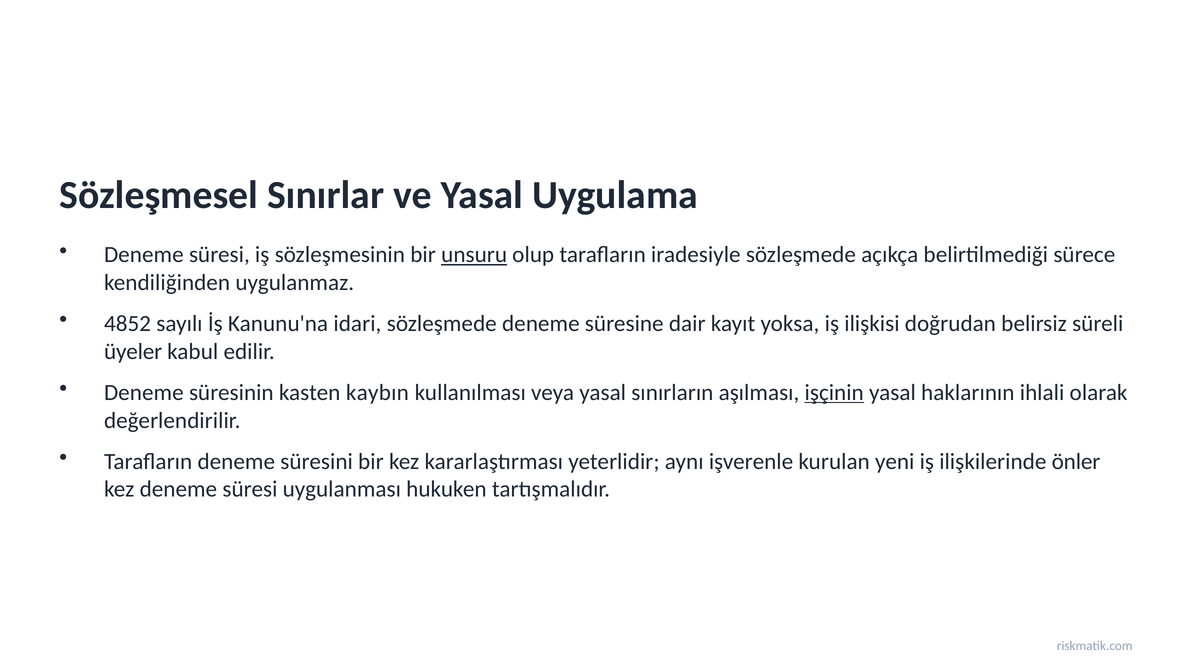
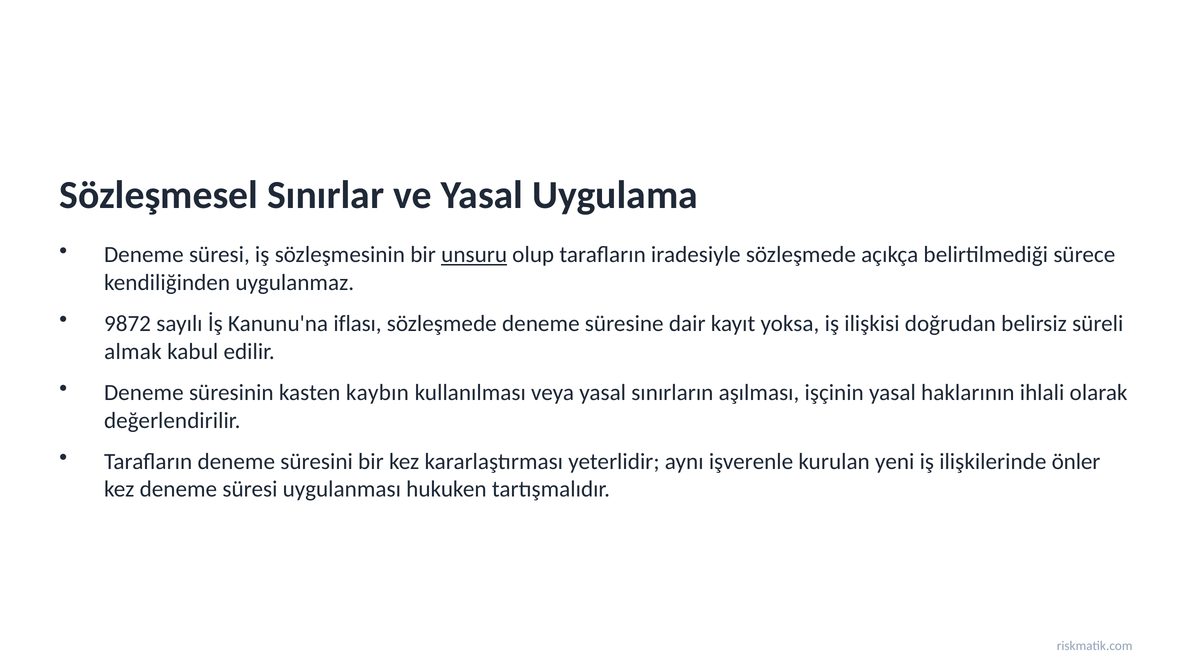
4852: 4852 -> 9872 (128, 324)
idari: idari -> iflası (357, 324)
üyeler: üyeler -> almak (133, 352)
işçinin underline: present -> none (834, 393)
